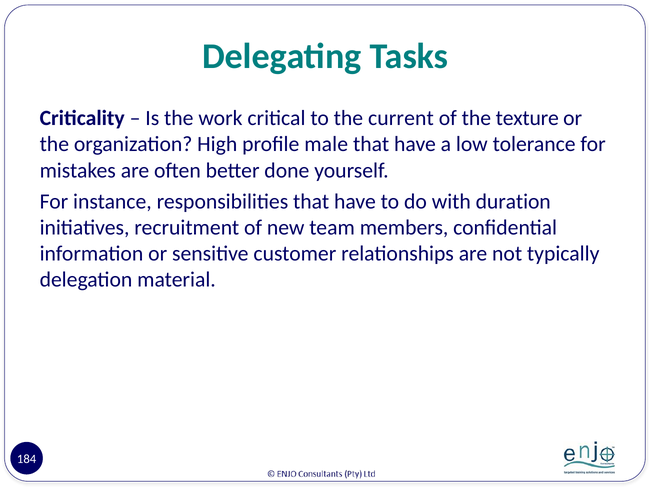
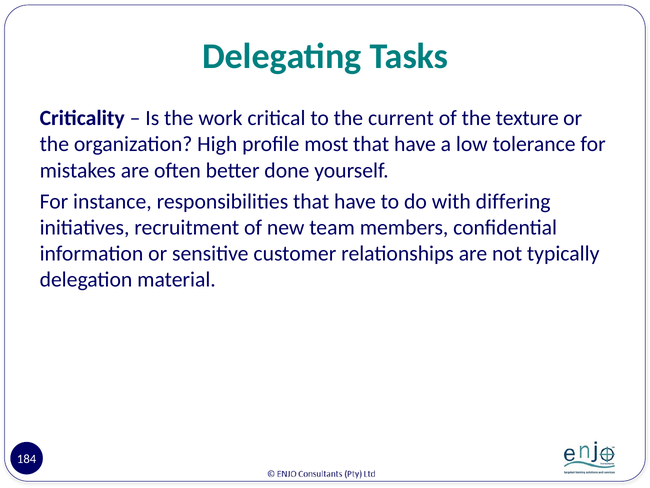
male: male -> most (326, 144)
duration: duration -> differing (513, 201)
